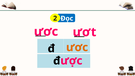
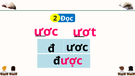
ươc colour: orange -> black (77, 47)
